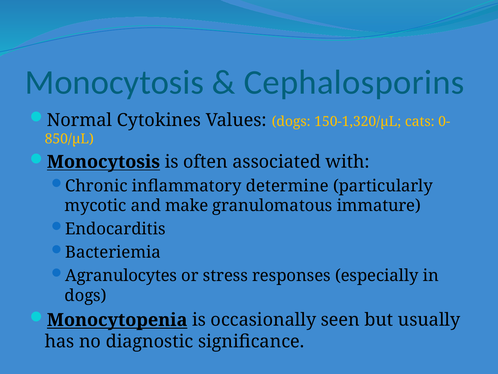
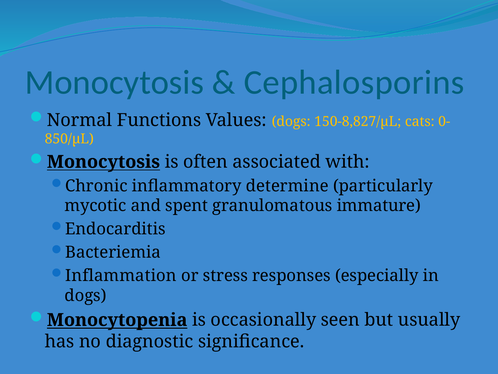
Cytokines: Cytokines -> Functions (159, 120)
150-1,320/µL: 150-1,320/µL -> 150-8,827/µL (358, 121)
make: make -> spent (187, 206)
Agranulocytes: Agranulocytes -> Inflammation (121, 275)
